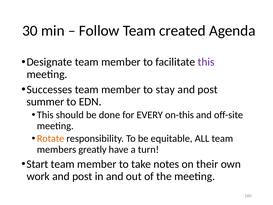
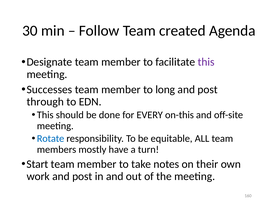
stay: stay -> long (165, 89)
summer: summer -> through (45, 102)
Rotate colour: orange -> blue (51, 138)
greatly: greatly -> mostly (92, 149)
